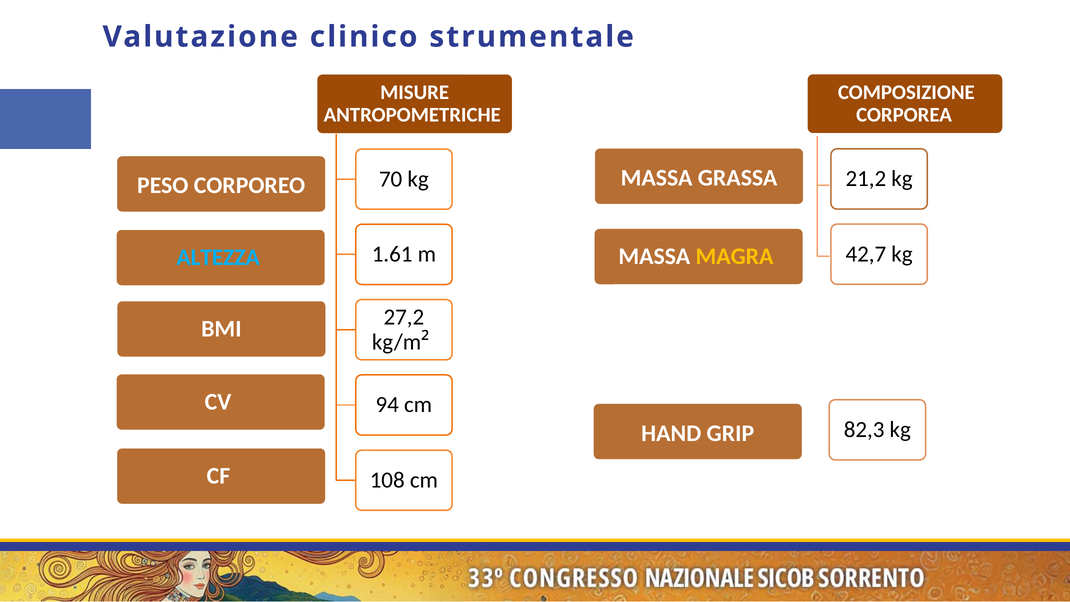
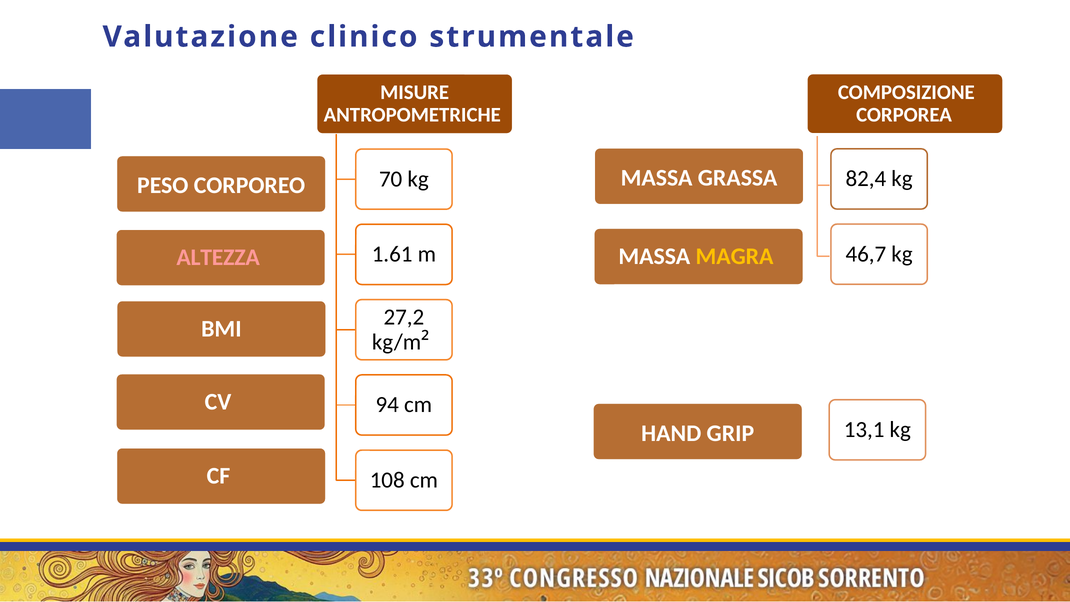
21,2: 21,2 -> 82,4 (866, 179)
42,7: 42,7 -> 46,7 (866, 254)
ALTEZZA colour: light blue -> pink (218, 257)
82,3: 82,3 -> 13,1 (864, 430)
